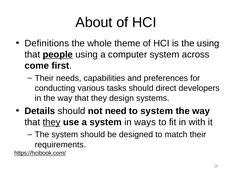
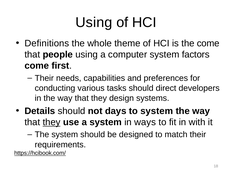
About: About -> Using (94, 22)
the using: using -> come (208, 43)
people underline: present -> none (58, 55)
across: across -> factors (196, 55)
need: need -> days (116, 111)
